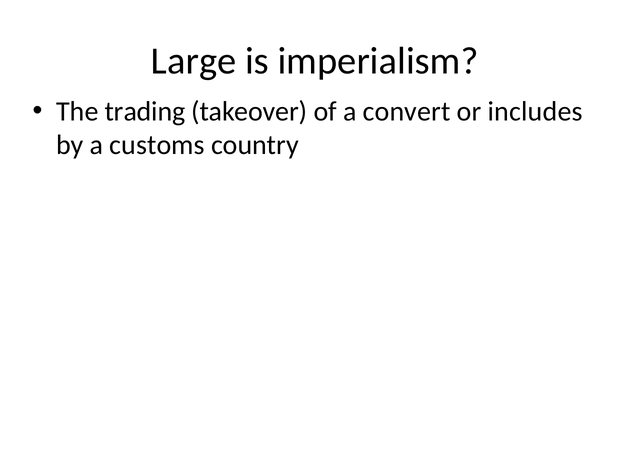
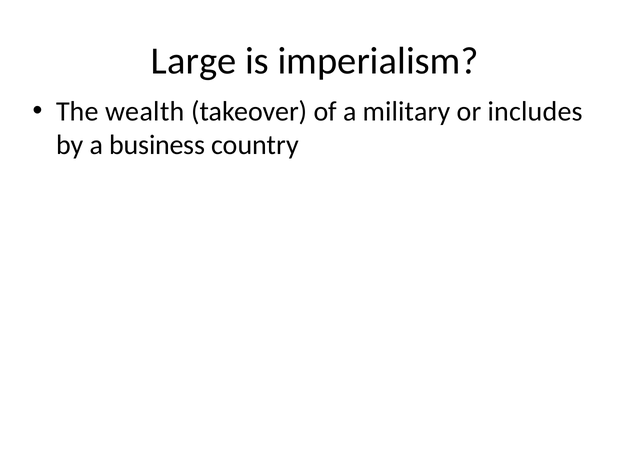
trading: trading -> wealth (145, 111)
convert: convert -> military (407, 111)
customs: customs -> business (157, 145)
